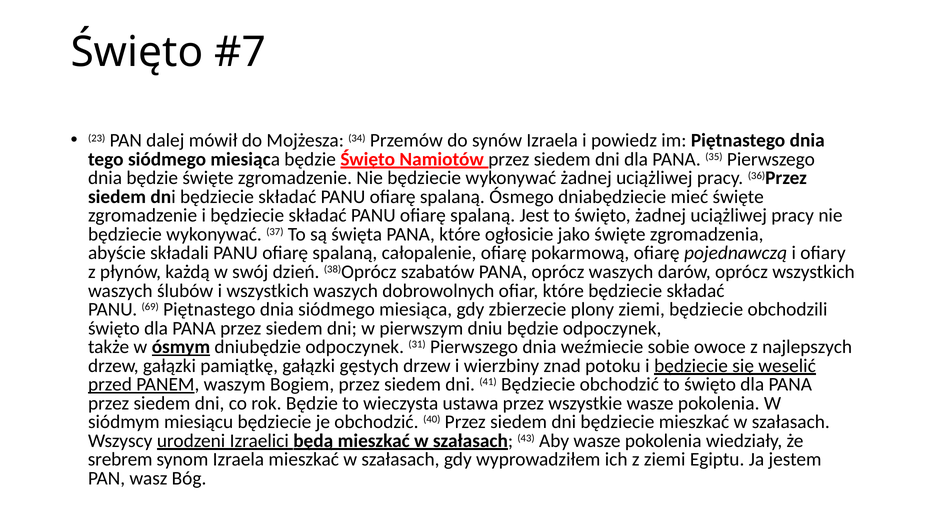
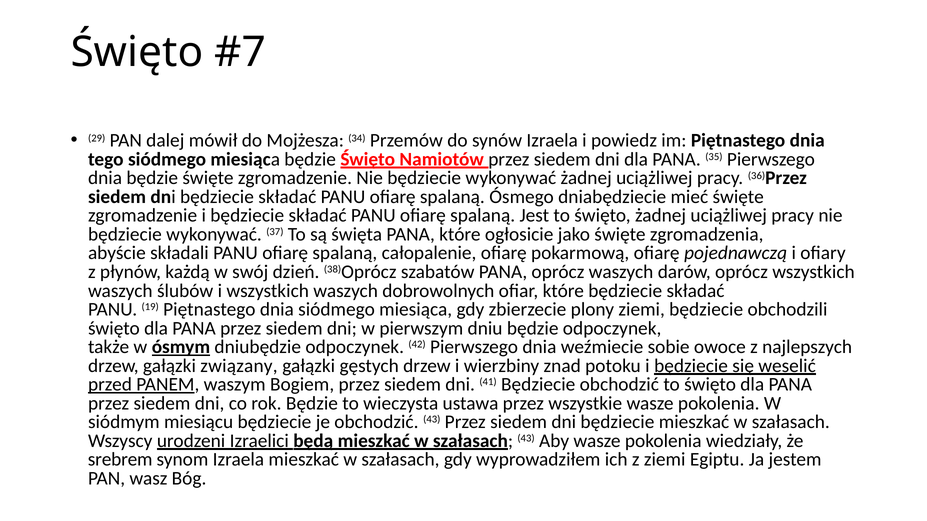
23: 23 -> 29 (97, 138)
69: 69 -> 19 (150, 307)
31: 31 -> 42 (417, 345)
pamiątkę: pamiątkę -> związany (239, 366)
obchodzić 40: 40 -> 43 (432, 420)
